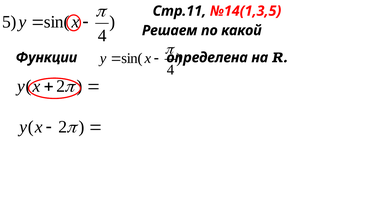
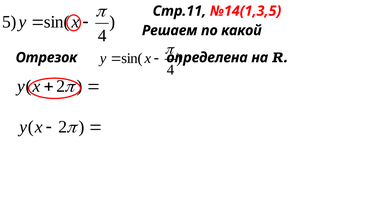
Функции: Функции -> Отрезок (46, 58)
